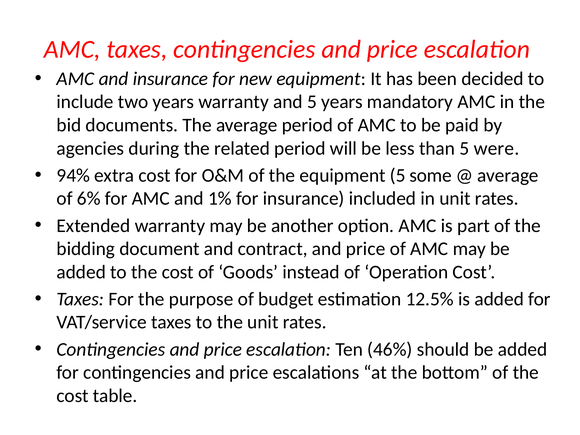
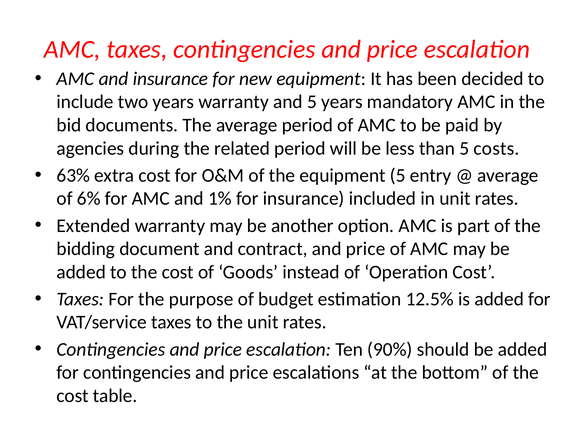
were: were -> costs (497, 148)
94%: 94% -> 63% (73, 175)
some: some -> entry (431, 175)
46%: 46% -> 90% (390, 349)
